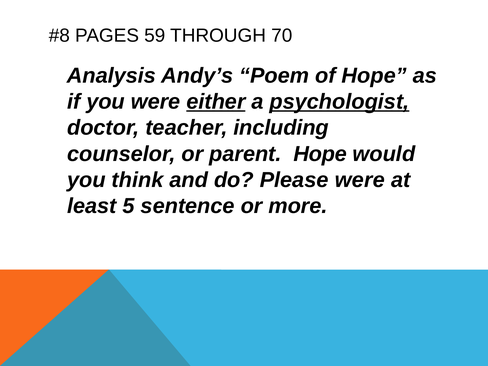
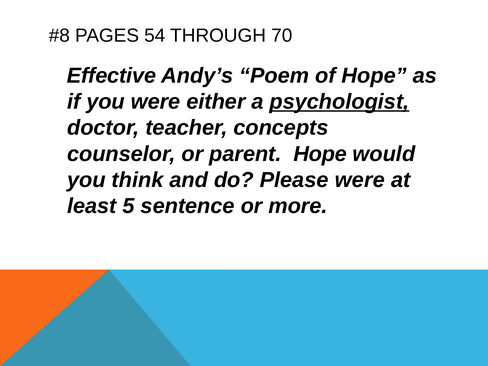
59: 59 -> 54 (155, 35)
Analysis: Analysis -> Effective (112, 76)
either underline: present -> none (216, 102)
including: including -> concepts (281, 128)
